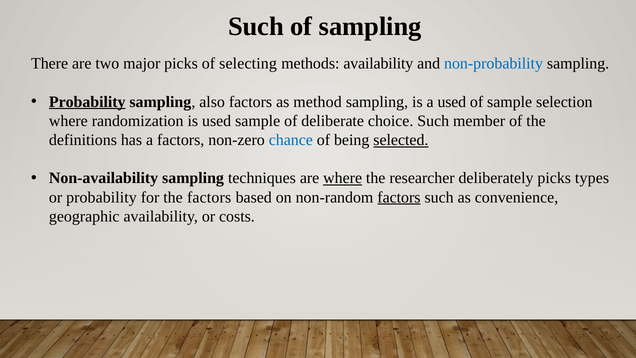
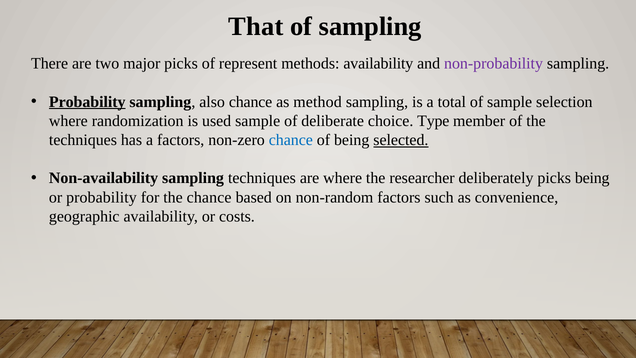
Such: Such -> That (256, 27)
selecting: selecting -> represent (248, 64)
non-probability colour: blue -> purple (494, 64)
also factors: factors -> chance (251, 102)
a used: used -> total (452, 102)
choice Such: Such -> Type (433, 121)
definitions: definitions -> techniques (83, 140)
where underline: present -> none (343, 178)
picks types: types -> being (592, 178)
the factors: factors -> chance (209, 197)
factors underline: present -> none (399, 197)
